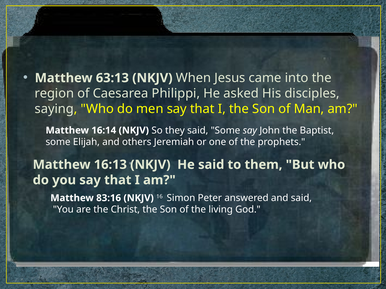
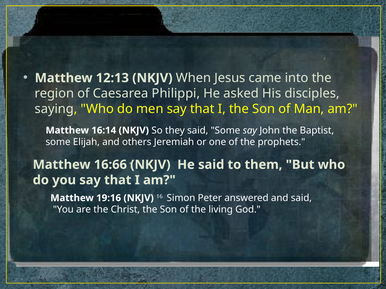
63:13: 63:13 -> 12:13 (112, 78)
16:13: 16:13 -> 16:66 (110, 165)
83:16: 83:16 -> 19:16 (109, 198)
